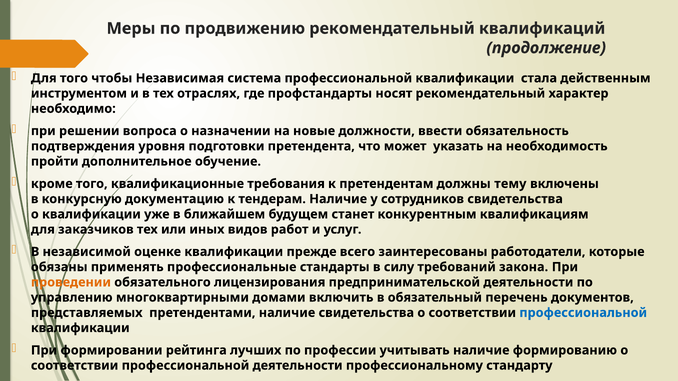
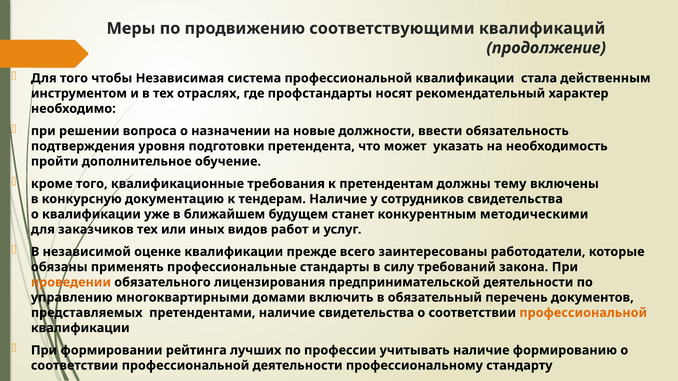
продвижению рекомендательный: рекомендательный -> соответствующими (392, 28)
квалификациям: квалификациям -> методическими (534, 214)
профессиональной colour: blue -> orange (583, 313)
